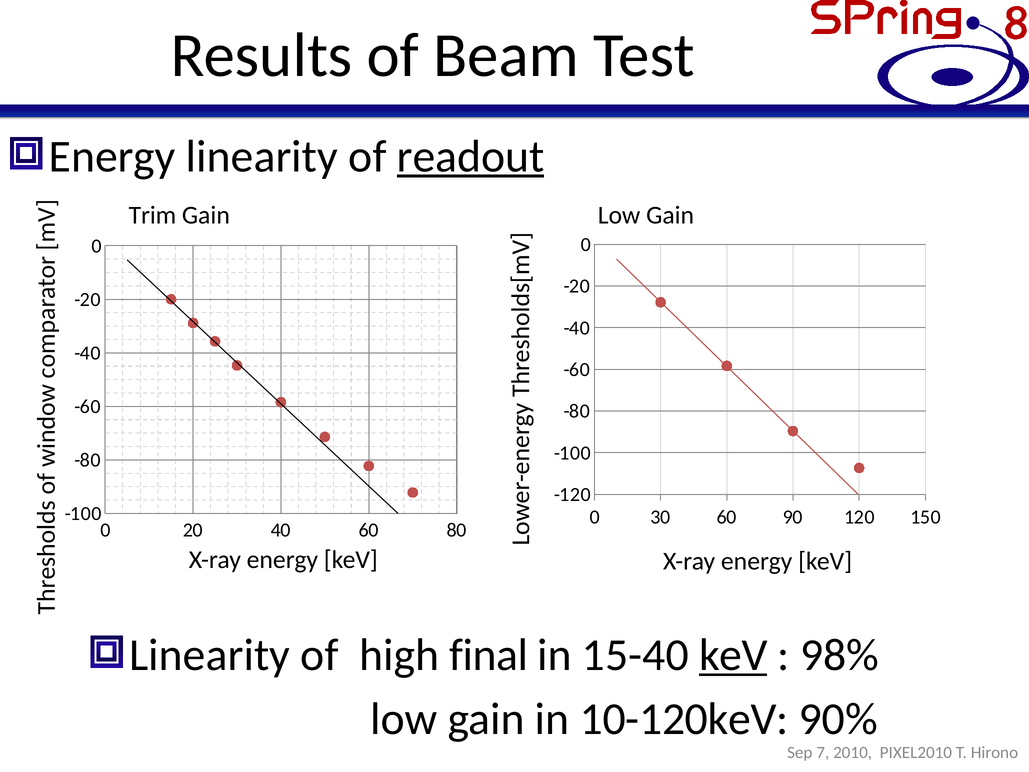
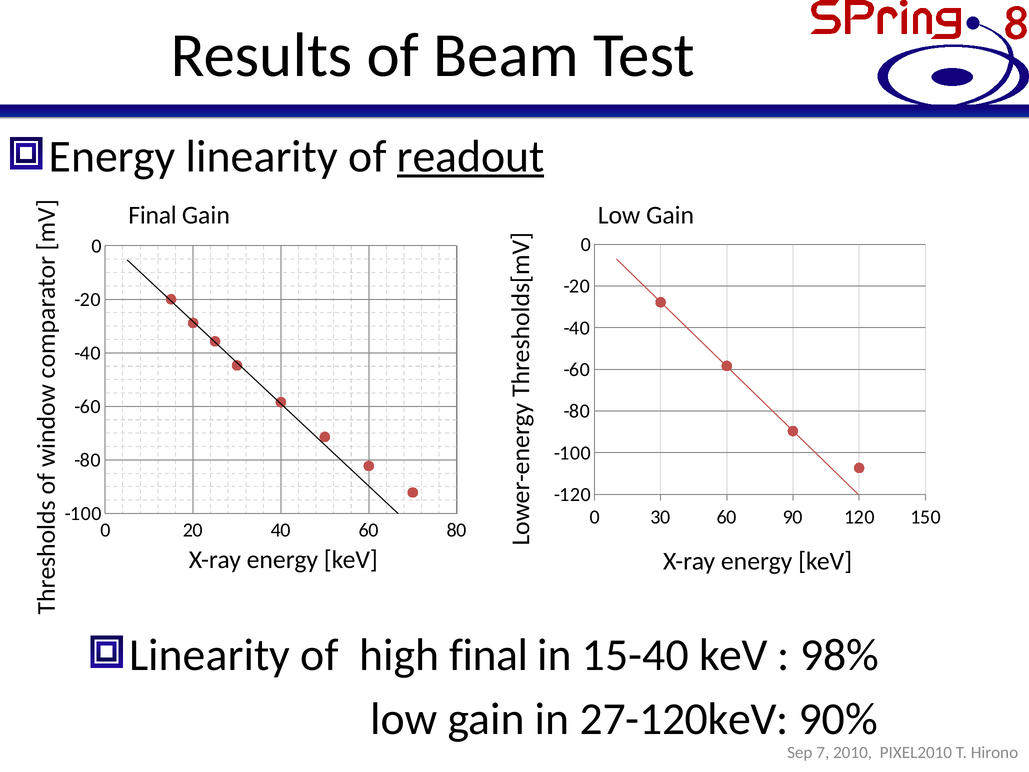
Trim: Trim -> Final (153, 215)
keV underline: present -> none (733, 655)
10-120keV: 10-120keV -> 27-120keV (684, 719)
